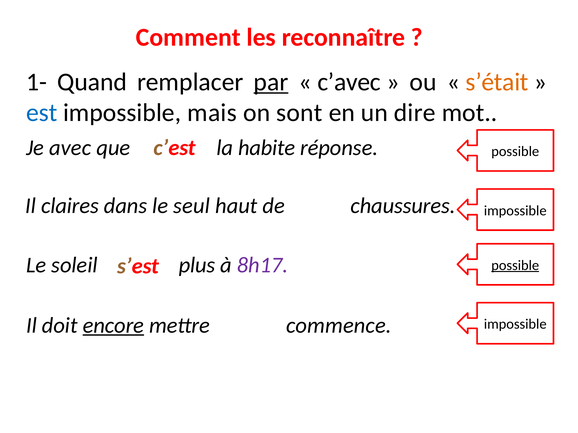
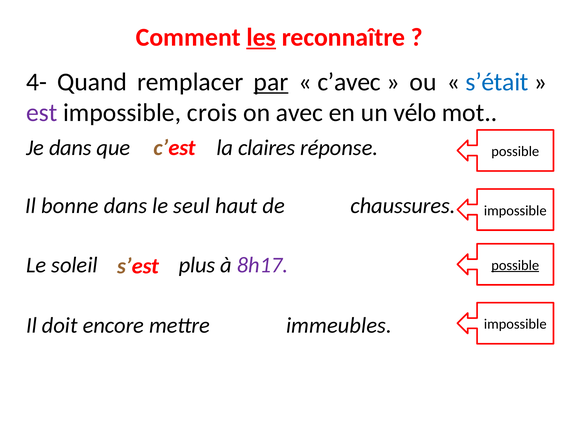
les underline: none -> present (261, 37)
1-: 1- -> 4- (37, 82)
s’était colour: orange -> blue (497, 82)
est colour: blue -> purple (42, 113)
mais: mais -> crois (212, 113)
sont: sont -> avec (300, 113)
dire: dire -> vélo (415, 113)
Je avec: avec -> dans (70, 148)
habite: habite -> claires (267, 148)
claires: claires -> bonne (70, 206)
encore underline: present -> none (113, 326)
commence: commence -> immeubles (339, 326)
